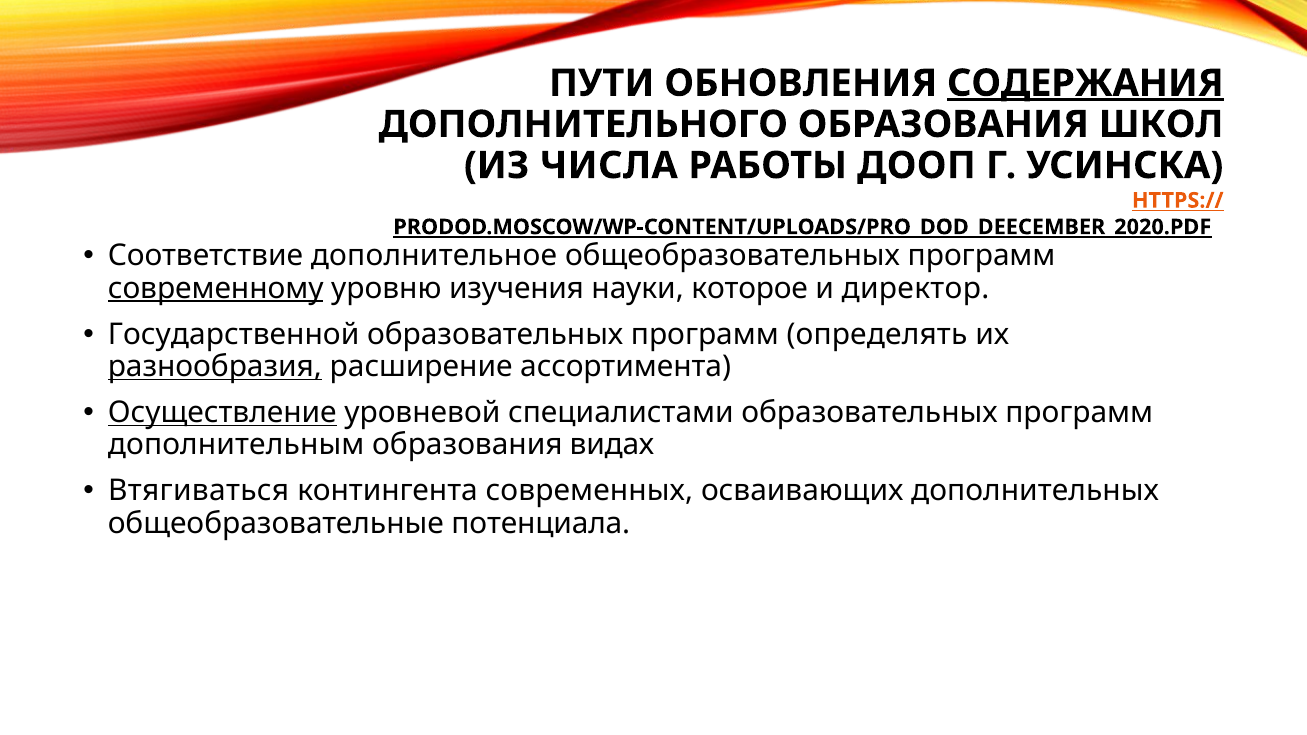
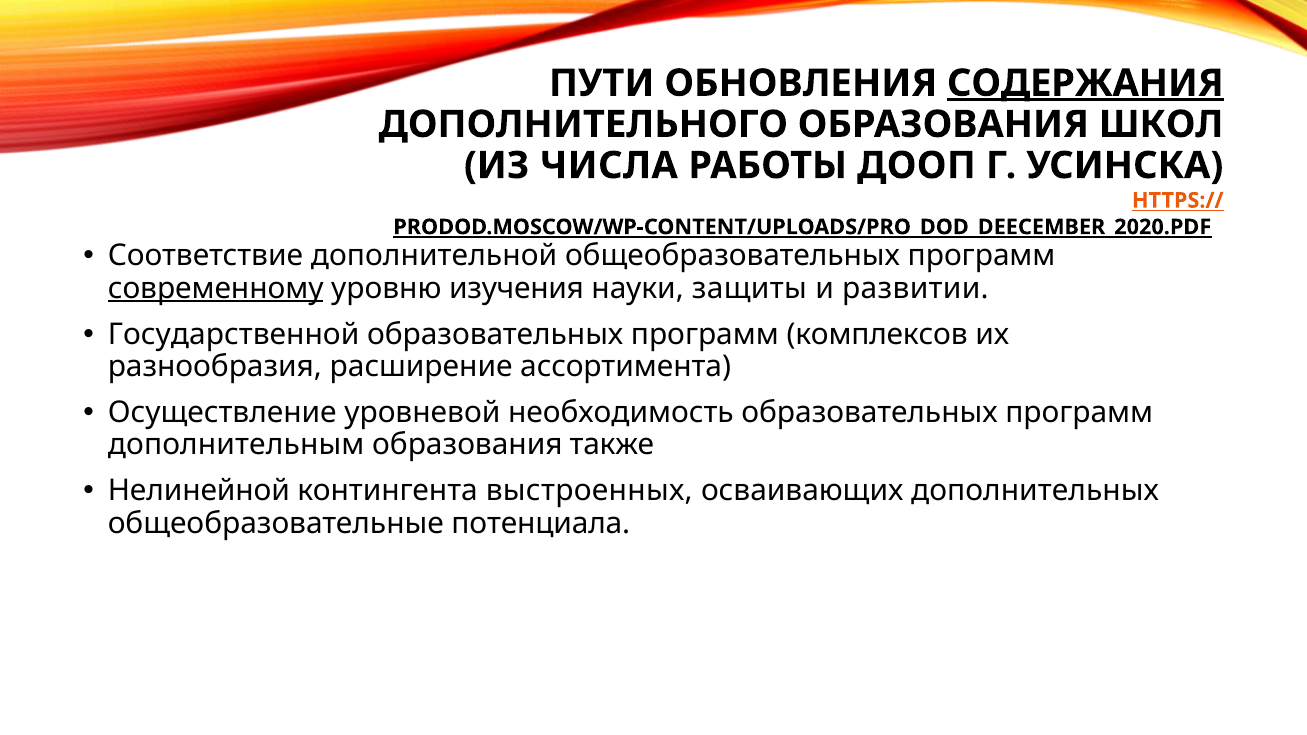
дополнительное: дополнительное -> дополнительной (434, 256)
которое: которое -> защиты (749, 288)
директор: директор -> развитии (915, 288)
определять: определять -> комплексов (877, 334)
разнообразия underline: present -> none (215, 367)
Осуществление underline: present -> none (222, 413)
специалистами: специалистами -> необходимость (621, 413)
видах: видах -> также (612, 445)
Втягиваться: Втягиваться -> Нелинейной (199, 491)
современных: современных -> выстроенных (589, 491)
